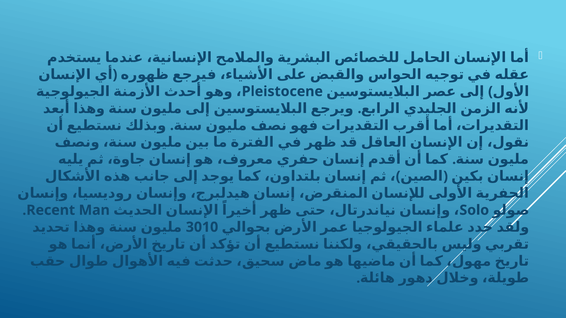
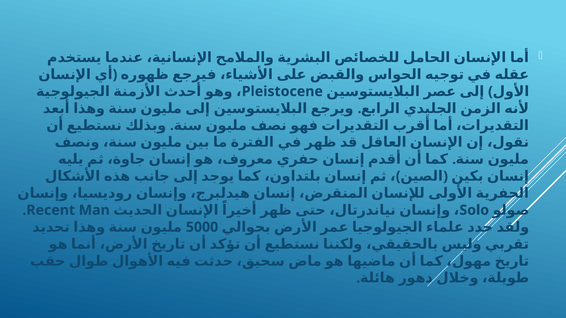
3010: 3010 -> 5000 (202, 227)
